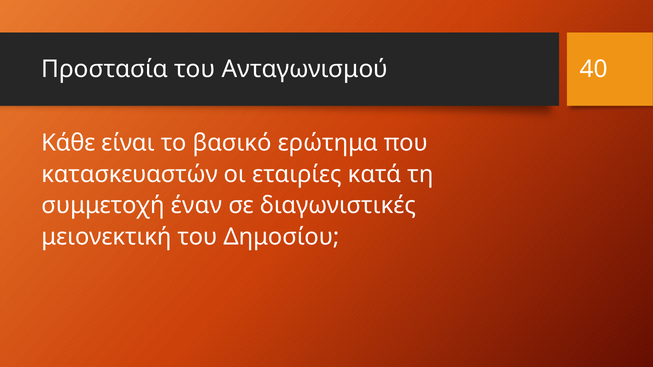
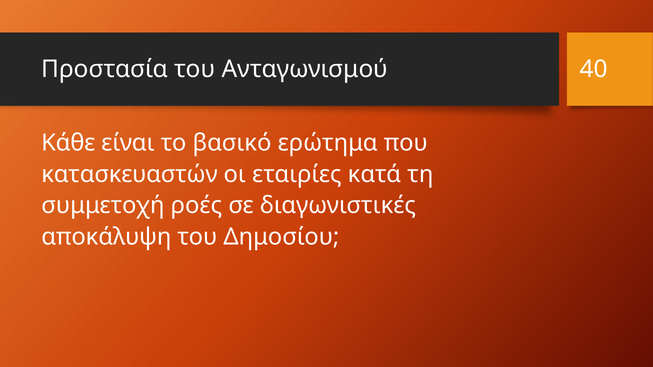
έναν: έναν -> ροές (196, 206)
μειονεκτική: μειονεκτική -> αποκάλυψη (106, 237)
